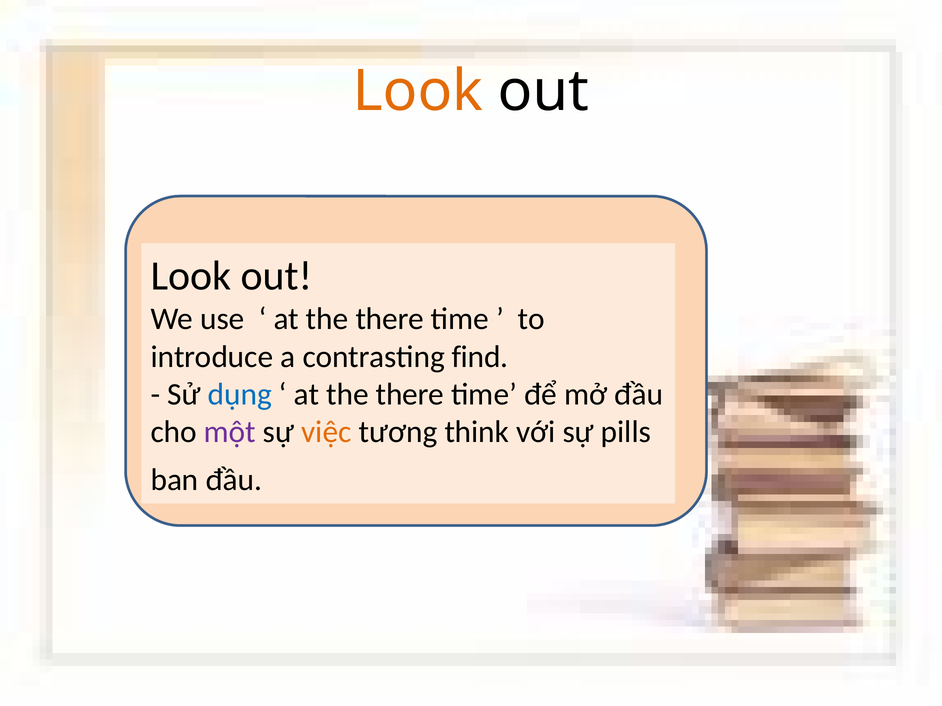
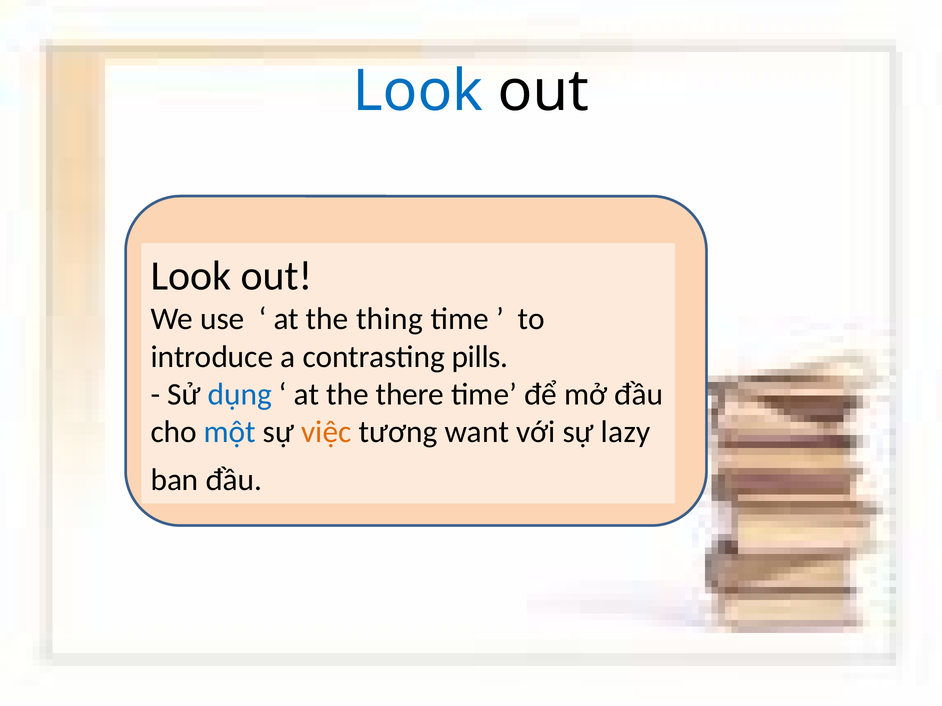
Look colour: orange -> blue (418, 91)
there: there -> thing (389, 319)
find: find -> pills (480, 357)
một colour: purple -> blue (230, 432)
think: think -> want (477, 432)
pills: pills -> lazy (626, 432)
